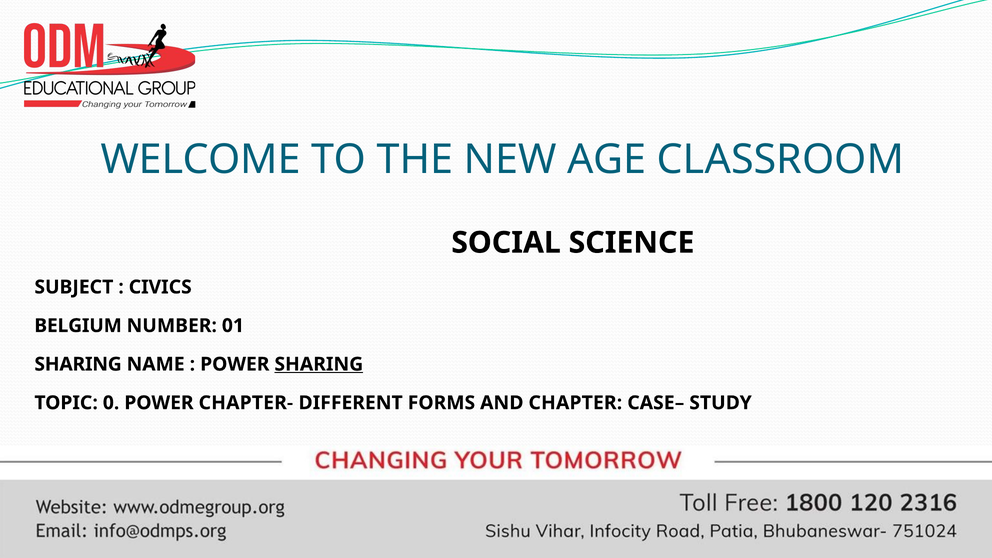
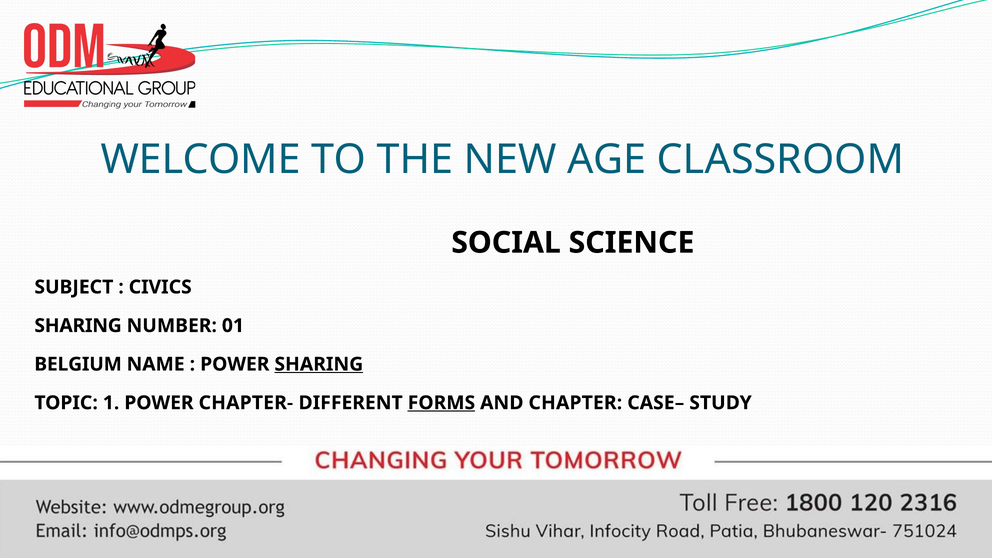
BELGIUM: BELGIUM -> SHARING (78, 326)
SHARING: SHARING -> BELGIUM (78, 364)
0: 0 -> 1 (111, 403)
FORMS underline: none -> present (441, 403)
